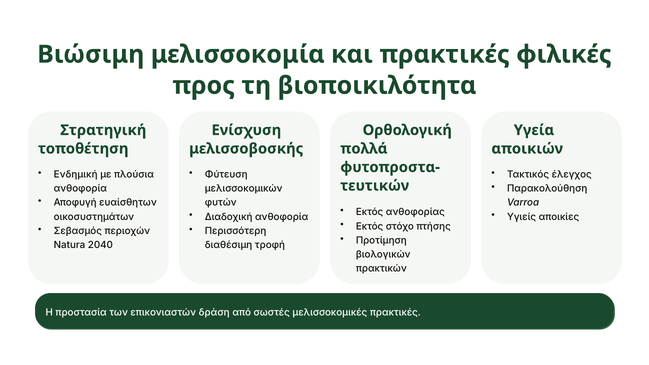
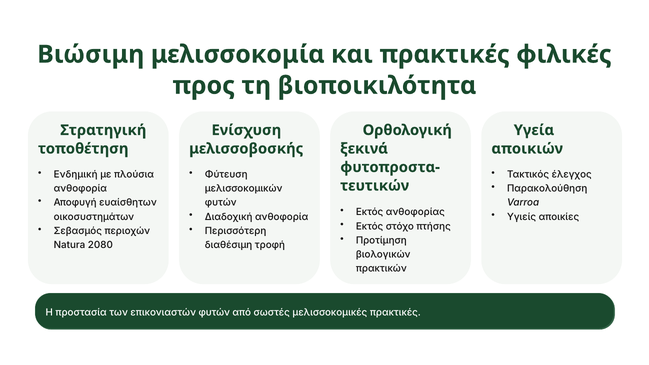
πολλά: πολλά -> ξεκινά (364, 149)
2040: 2040 -> 2080 (100, 245)
επικονιαστών δράση: δράση -> φυτών (214, 313)
